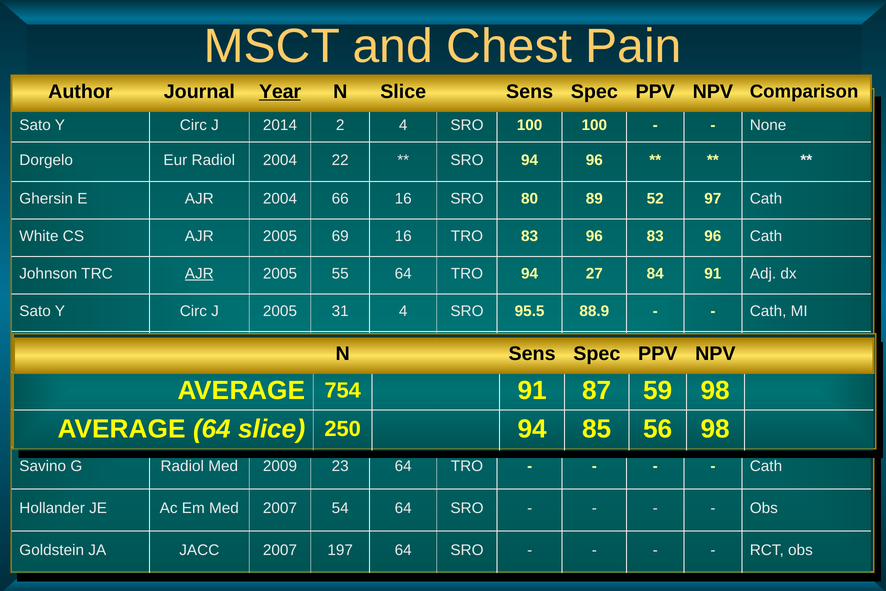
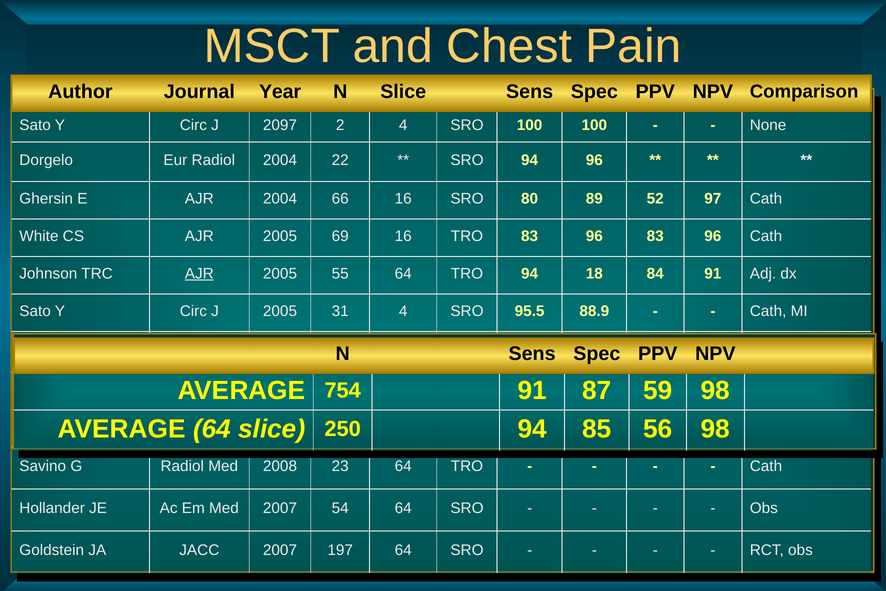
Year underline: present -> none (280, 91)
2014: 2014 -> 2097 (280, 125)
27: 27 -> 18 (594, 273)
2009: 2009 -> 2008 (280, 466)
